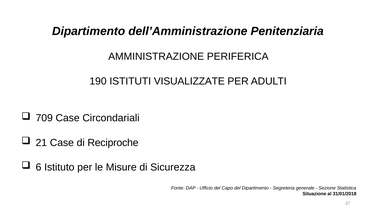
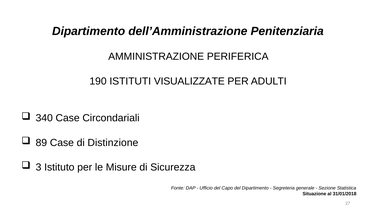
709: 709 -> 340 (44, 118)
21: 21 -> 89 (41, 143)
Reciproche: Reciproche -> Distinzione (113, 143)
6: 6 -> 3 (39, 167)
